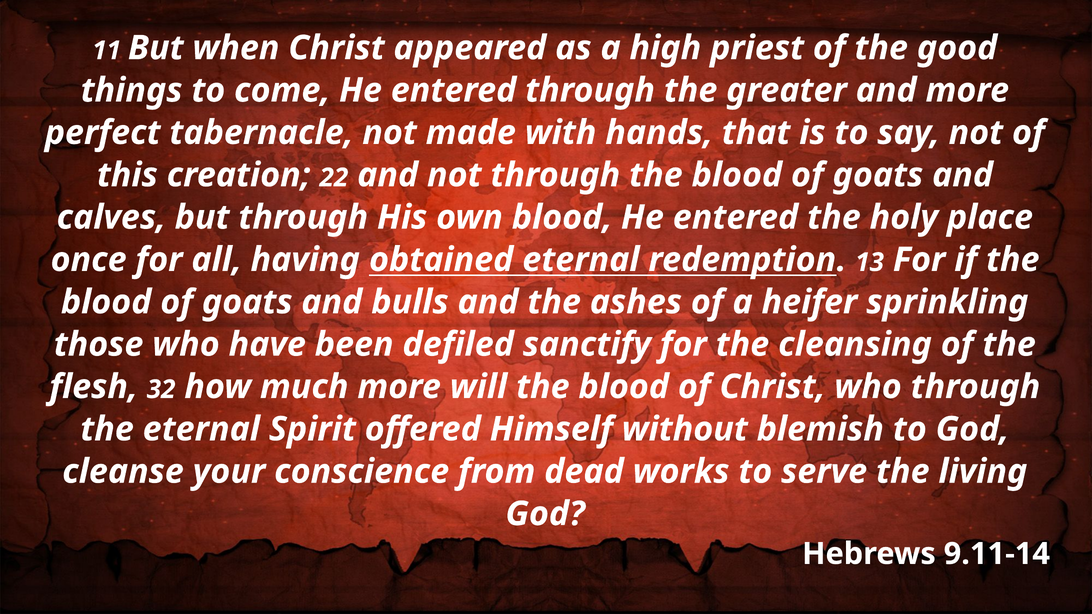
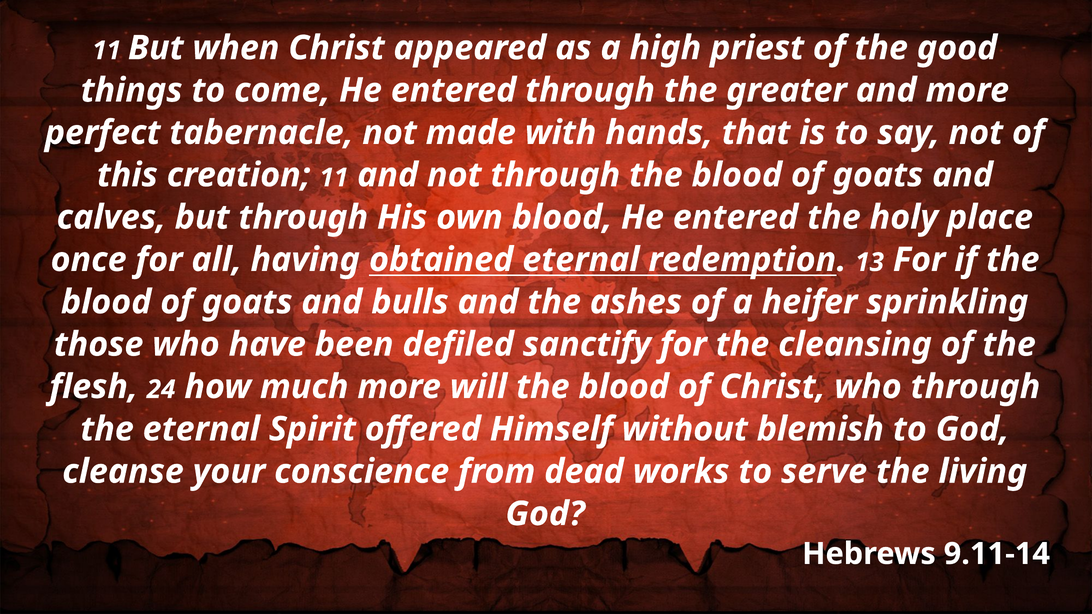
creation 22: 22 -> 11 (334, 178)
32: 32 -> 24 (161, 390)
